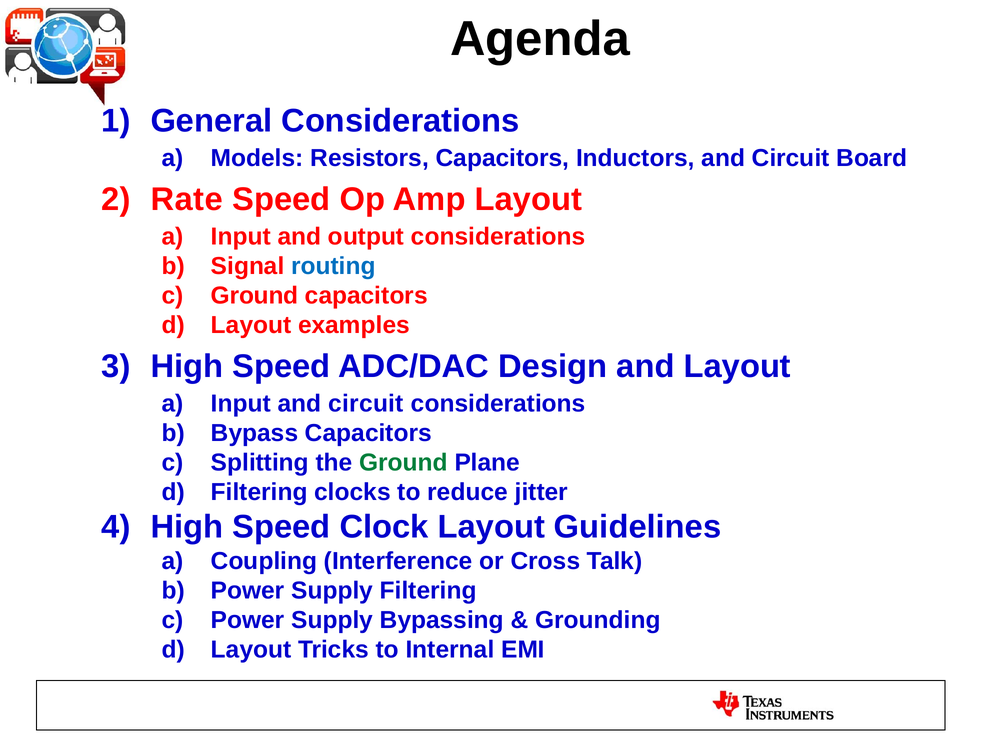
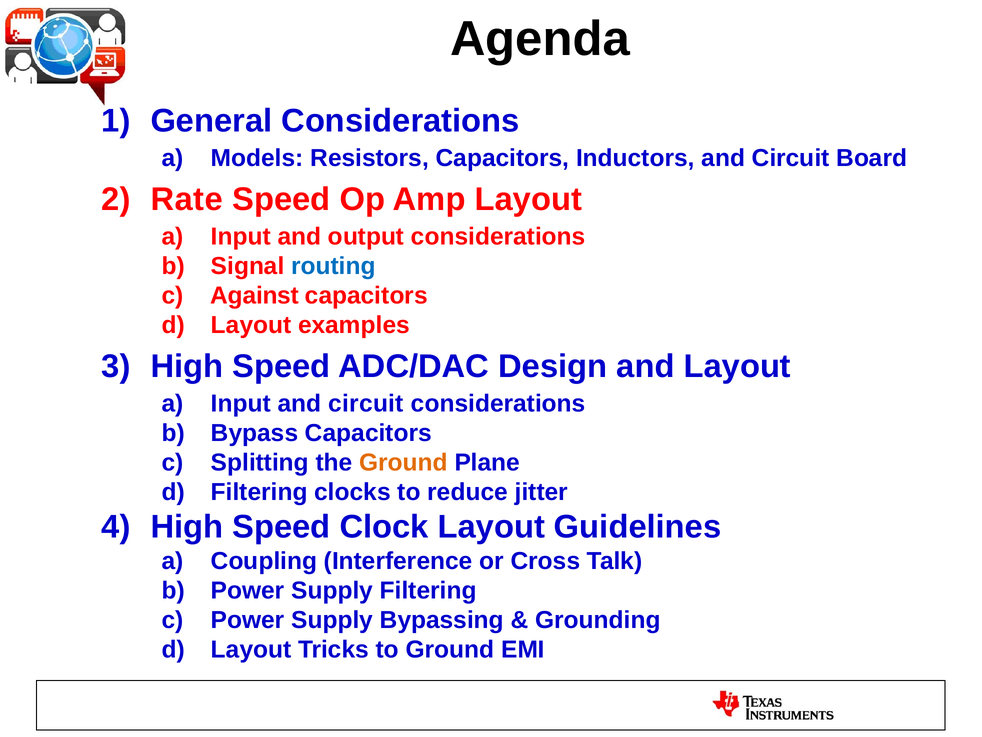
Ground: Ground -> Against (255, 295)
Ground colour: green -> orange (404, 462)
to Internal: Internal -> Ground (450, 649)
